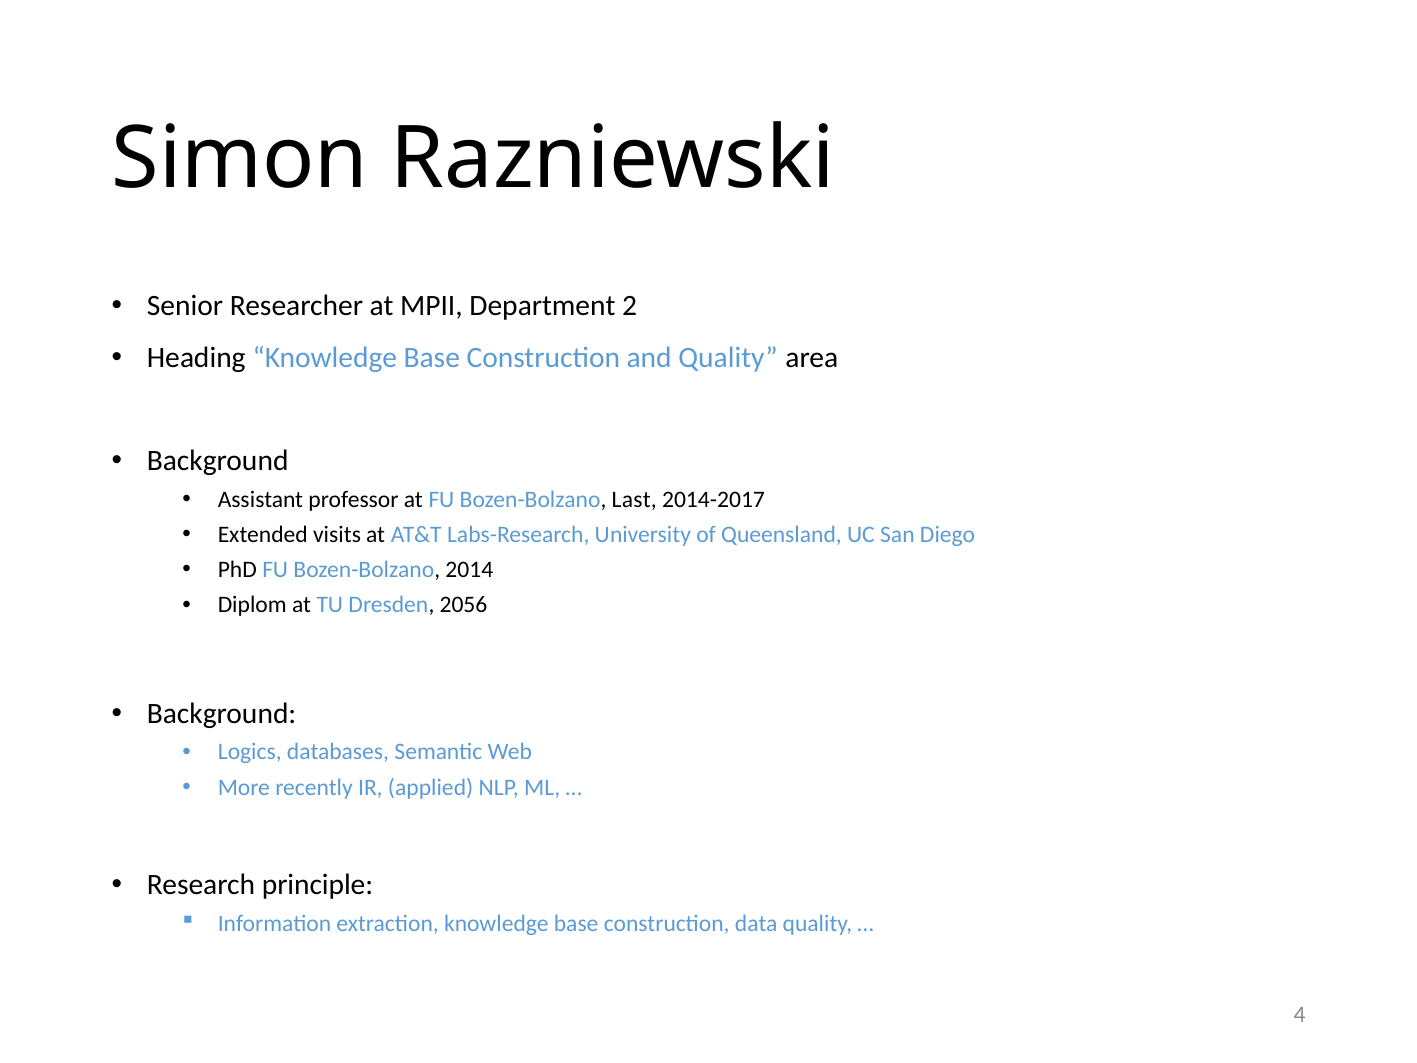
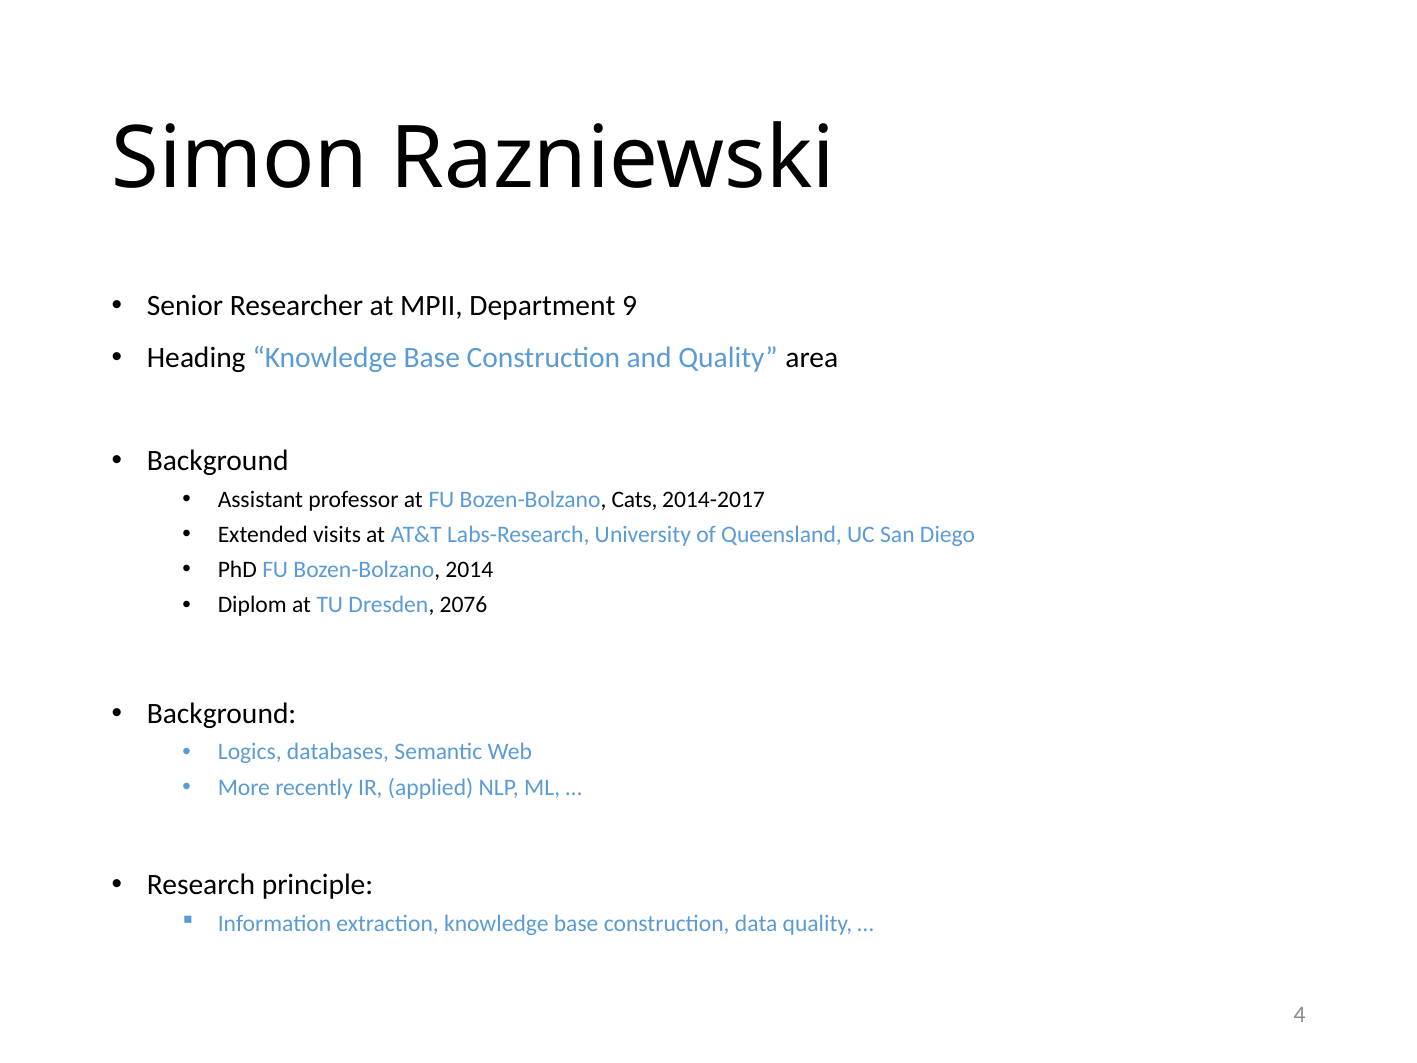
2: 2 -> 9 (629, 306)
Last: Last -> Cats (634, 499)
2056: 2056 -> 2076 (463, 605)
